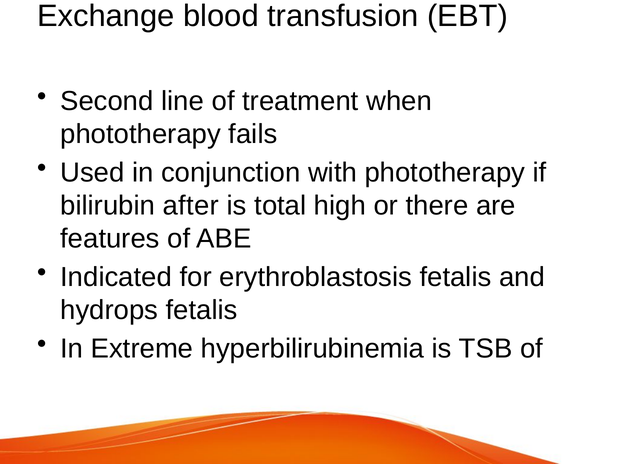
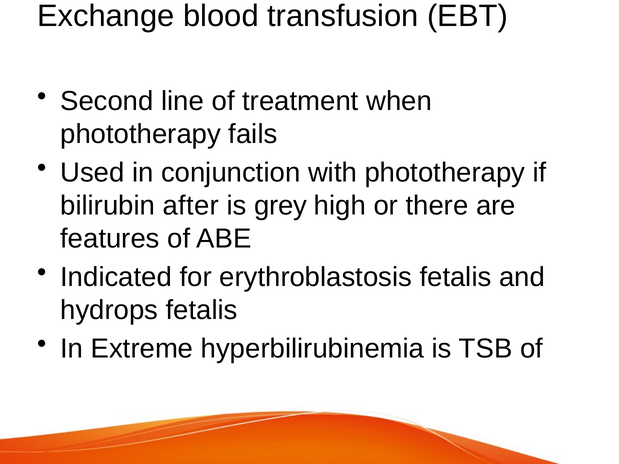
total: total -> grey (281, 206)
